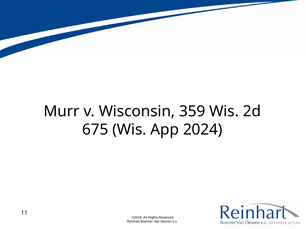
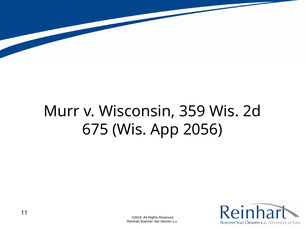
2024: 2024 -> 2056 (203, 130)
